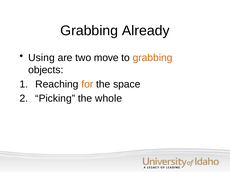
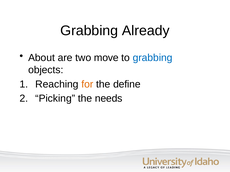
Using: Using -> About (42, 58)
grabbing colour: orange -> blue (153, 58)
space: space -> define (127, 84)
whole: whole -> needs (109, 99)
